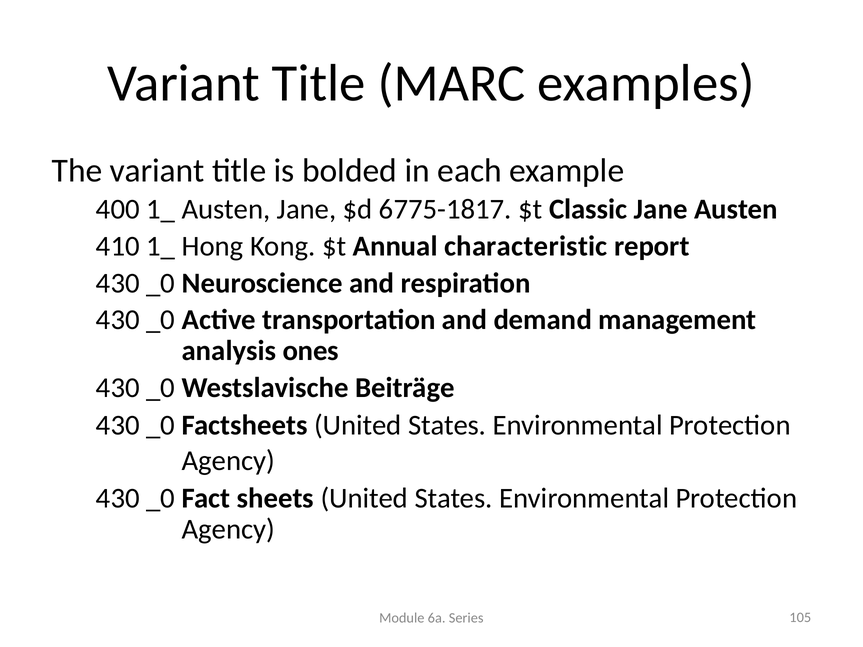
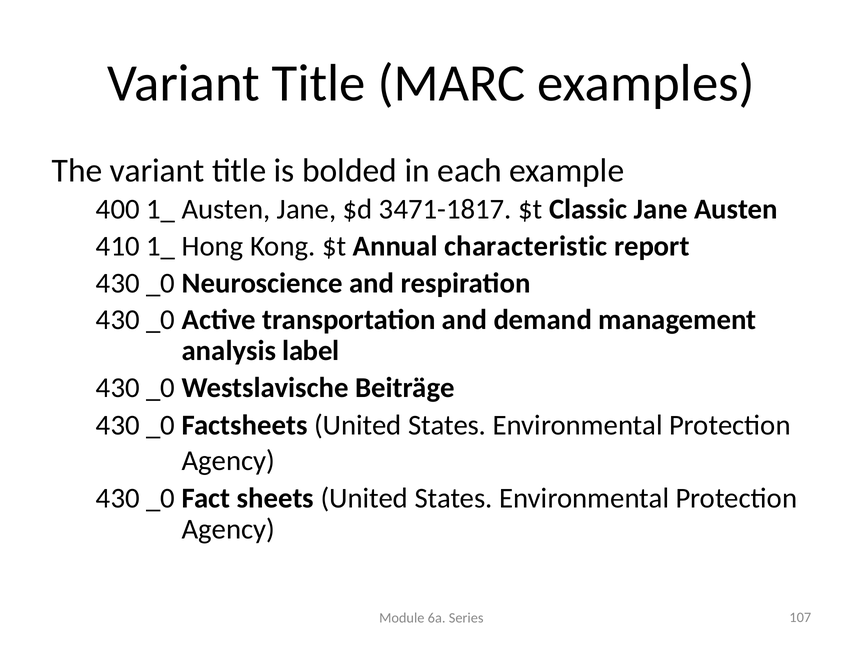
6775-1817: 6775-1817 -> 3471-1817 (445, 210)
ones: ones -> label (311, 351)
105: 105 -> 107 (800, 618)
